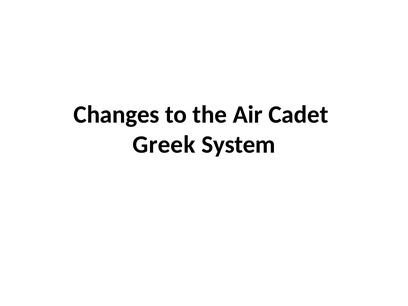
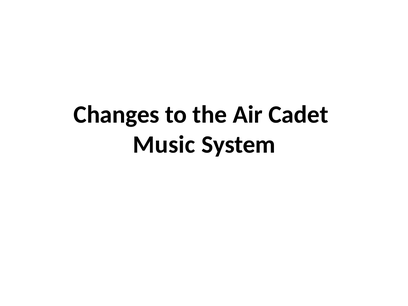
Greek: Greek -> Music (164, 145)
